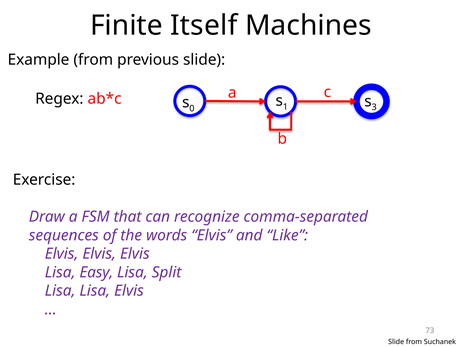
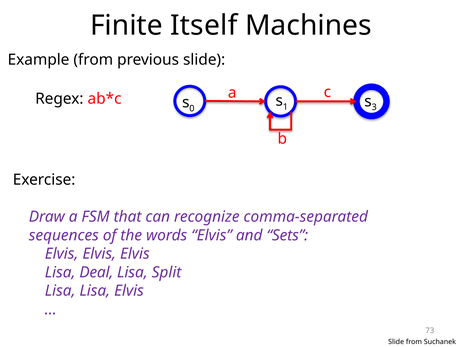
Like: Like -> Sets (287, 235)
Easy: Easy -> Deal (96, 272)
